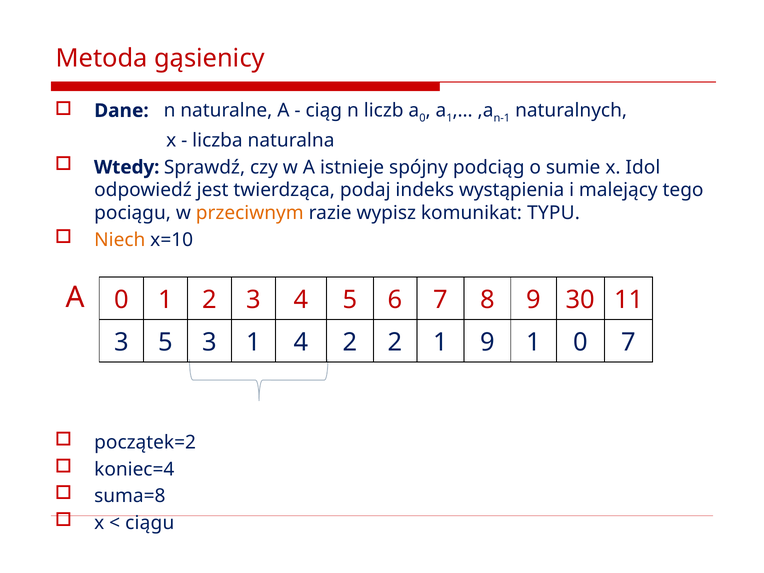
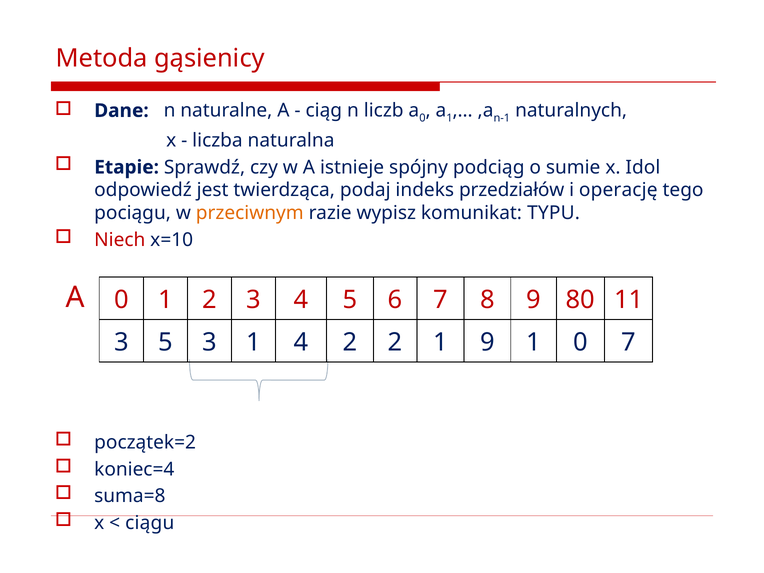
Wtedy: Wtedy -> Etapie (127, 167)
wystąpienia: wystąpienia -> przedziałów (512, 190)
malejący: malejący -> operację (618, 190)
Niech colour: orange -> red (120, 240)
30: 30 -> 80 (580, 300)
